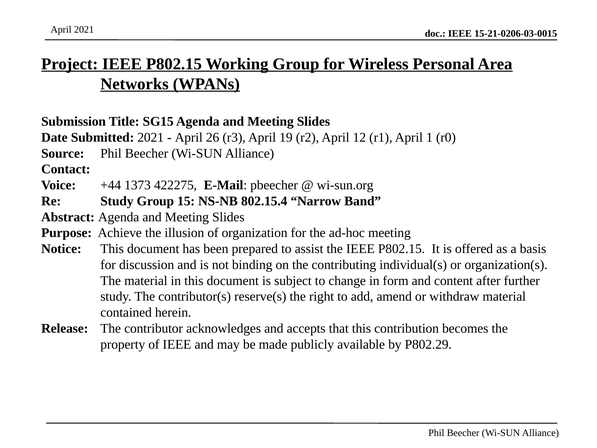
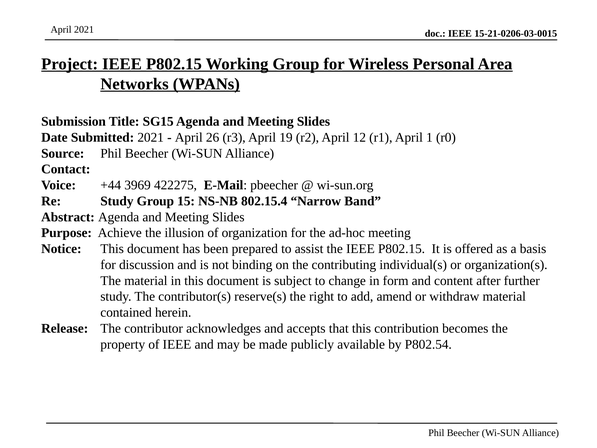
1373: 1373 -> 3969 (138, 185)
P802.29: P802.29 -> P802.54 (428, 344)
